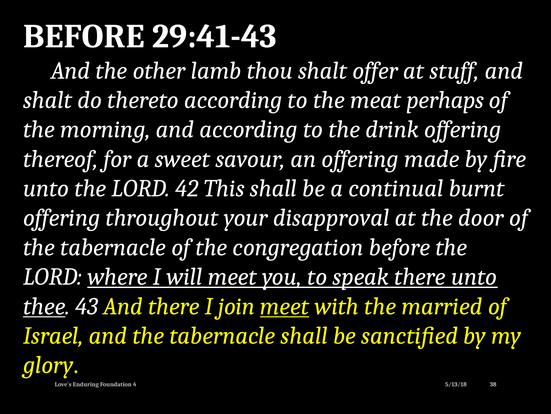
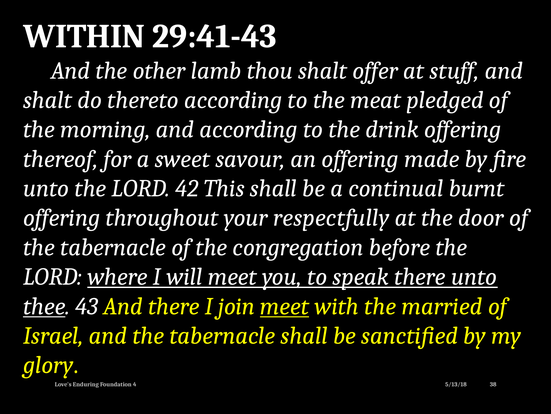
BEFORE: BEFORE -> WITHIN (84, 36)
perhaps: perhaps -> pledged (445, 100)
disapproval: disapproval -> respectfully (331, 218)
